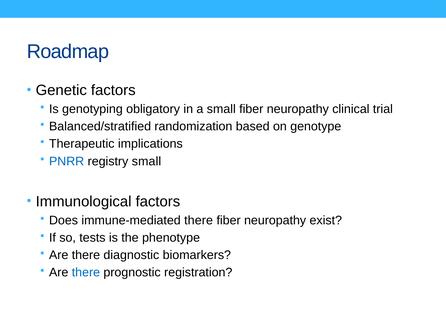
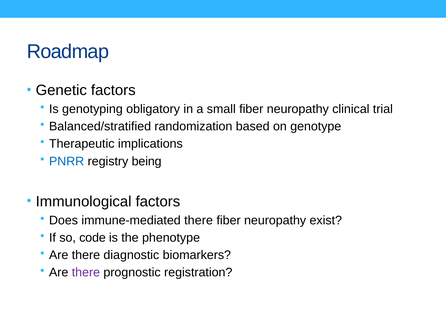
registry small: small -> being (147, 161)
tests: tests -> code (93, 237)
there colour: blue -> purple (86, 272)
